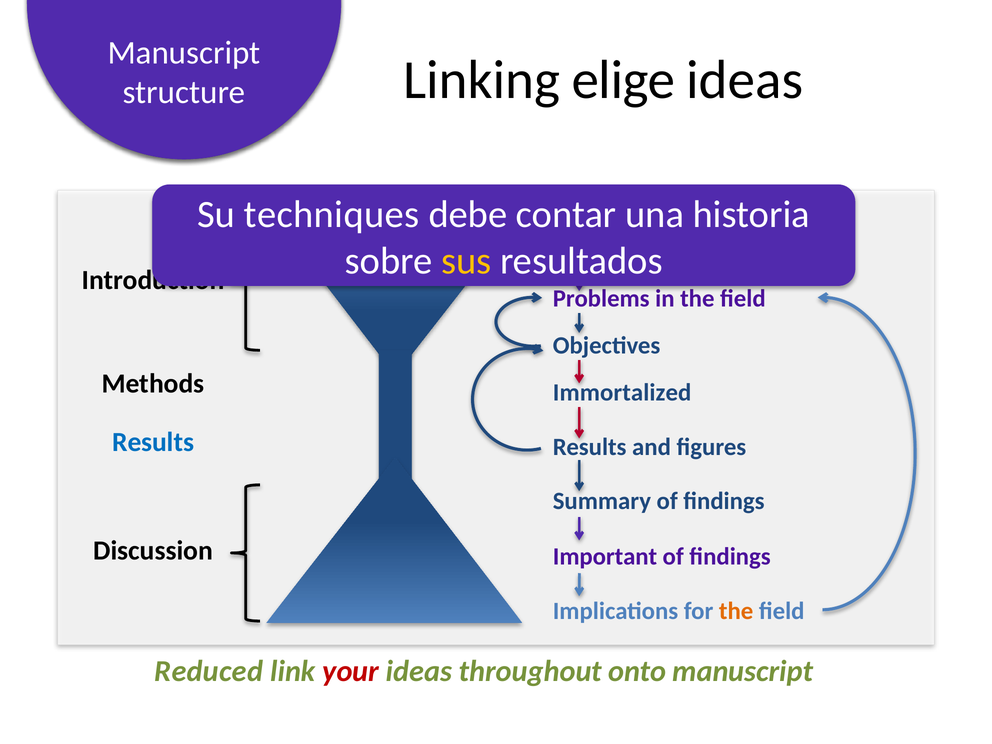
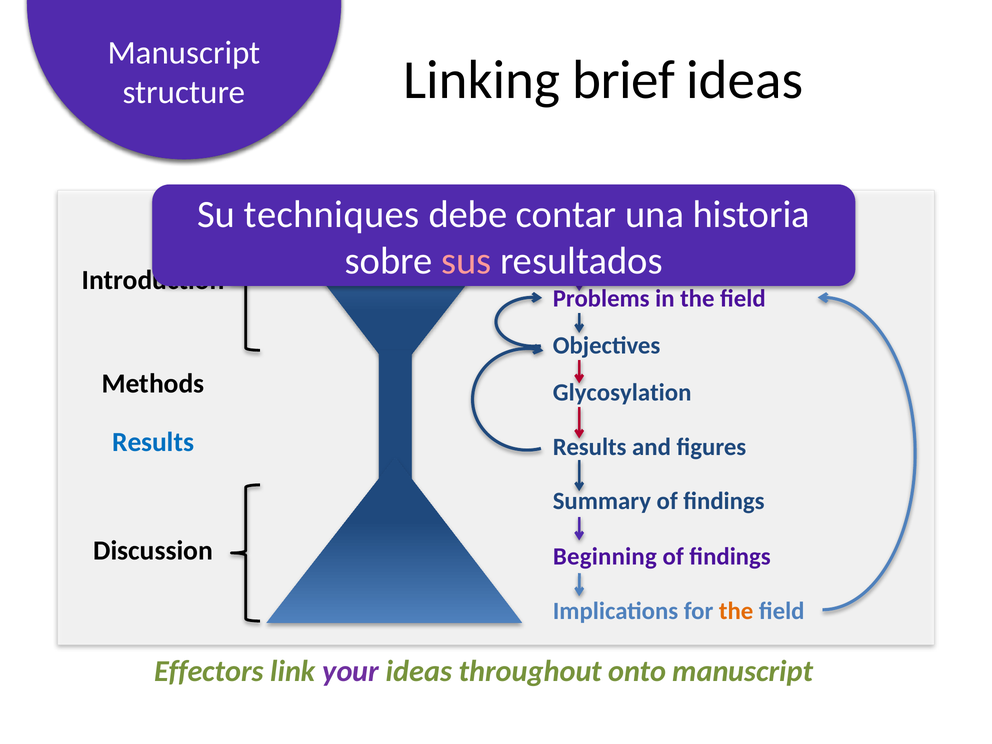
elige: elige -> brief (623, 80)
sus colour: yellow -> pink (466, 261)
Immortalized: Immortalized -> Glycosylation (622, 392)
Important: Important -> Beginning (605, 557)
Reduced: Reduced -> Effectors (209, 671)
your colour: red -> purple (351, 671)
